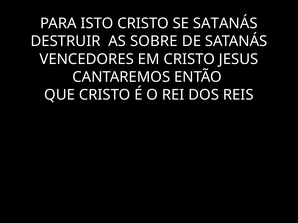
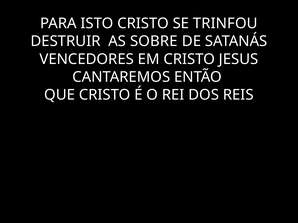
SE SATANÁS: SATANÁS -> TRINFOU (225, 23)
